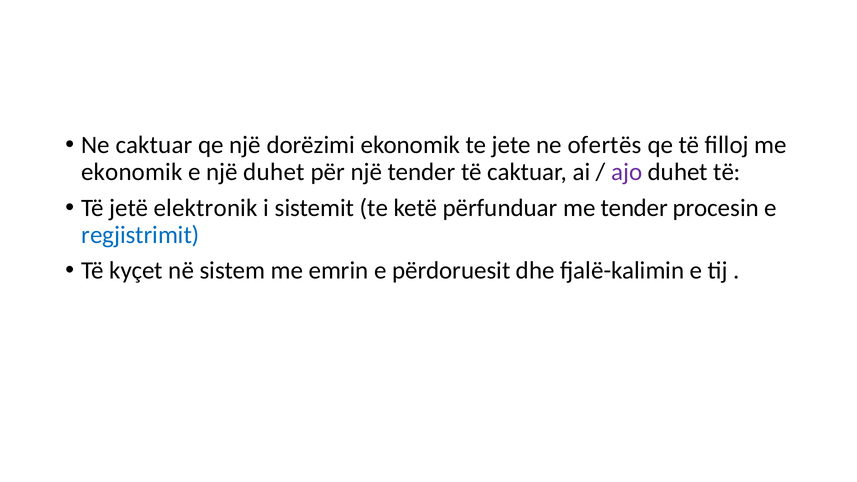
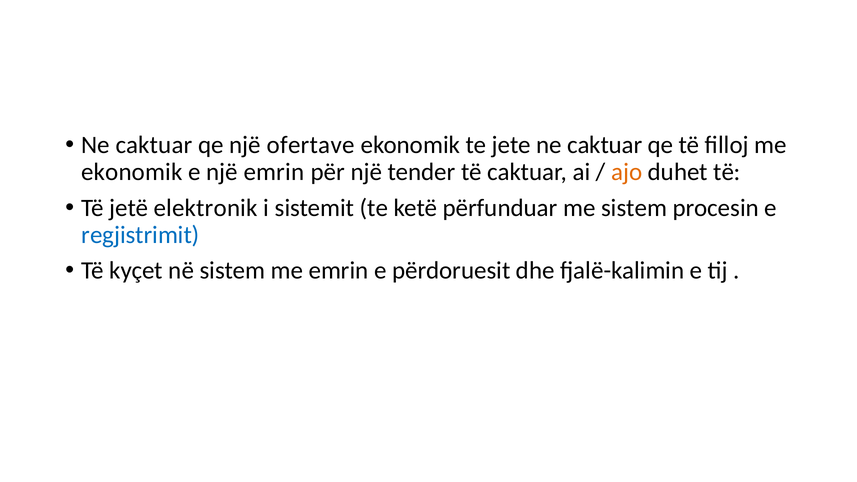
dorëzimi: dorëzimi -> ofertave (311, 145)
jete ne ofertës: ofertës -> caktuar (605, 145)
një duhet: duhet -> emrin (274, 172)
ajo colour: purple -> orange (627, 172)
me tender: tender -> sistem (634, 208)
